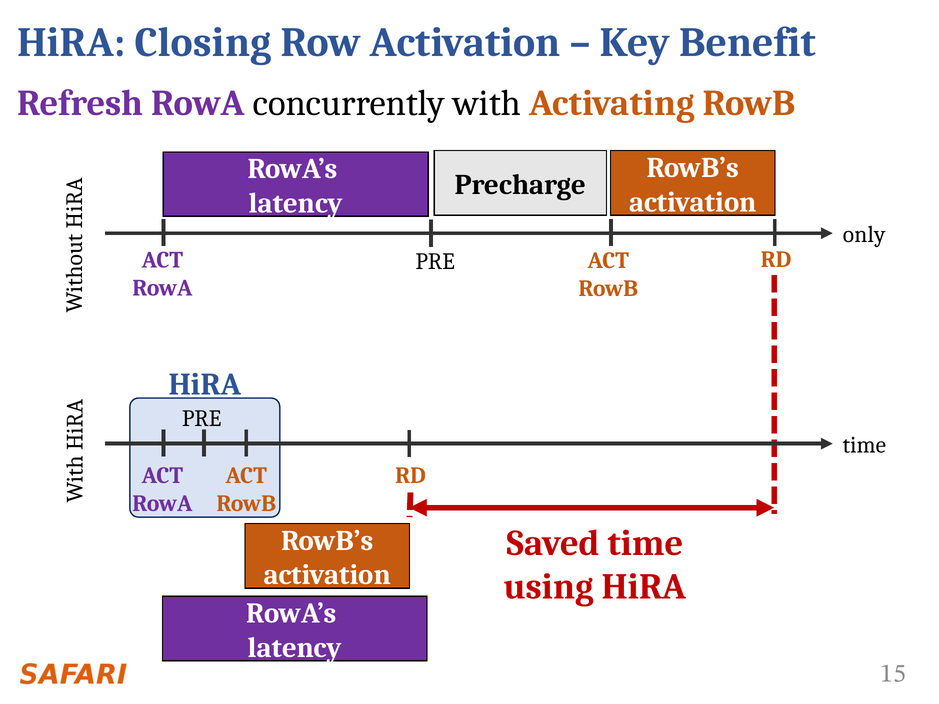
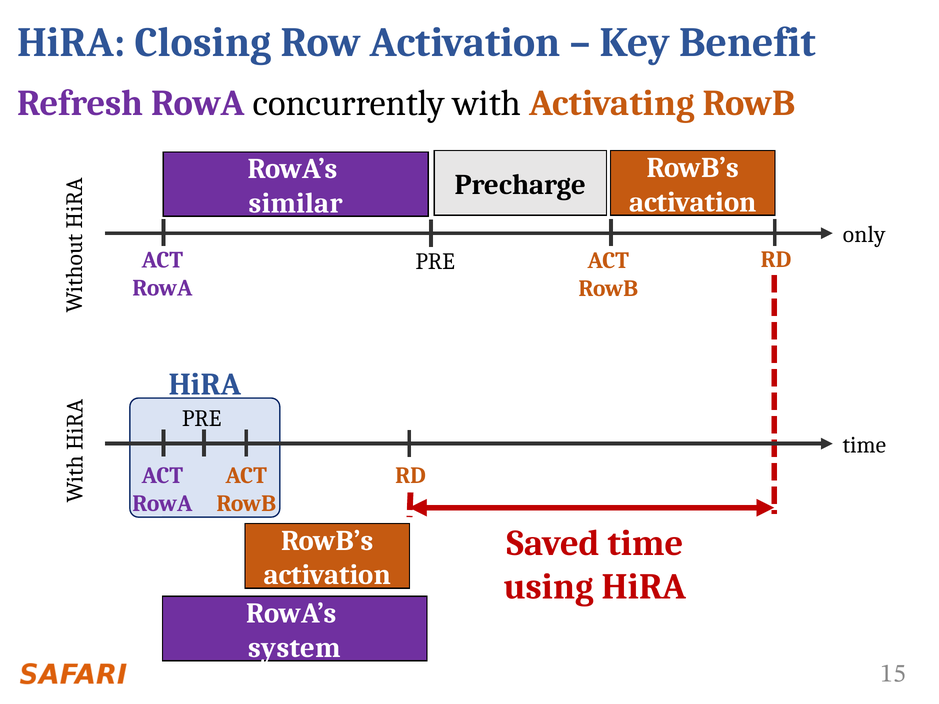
latency: latency -> similar (296, 203)
latency: latency -> system (295, 648)
